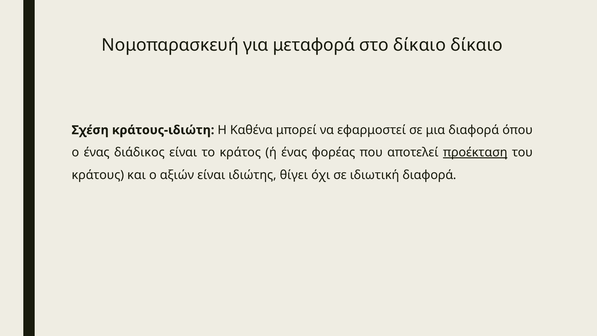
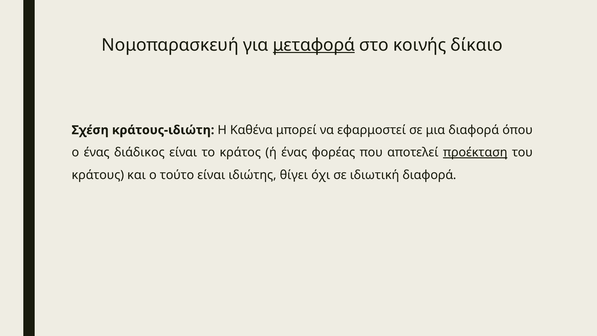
μεταφορά underline: none -> present (314, 45)
στο δίκαιο: δίκαιο -> κοινής (420, 45)
αξιών: αξιών -> τούτο (177, 175)
